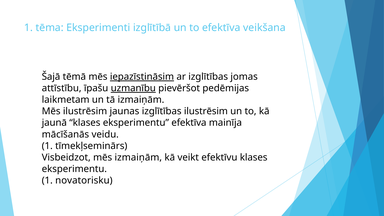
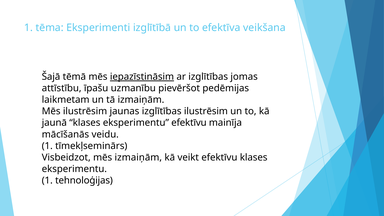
uzmanību underline: present -> none (133, 88)
eksperimentu efektīva: efektīva -> efektīvu (189, 123)
novatorisku: novatorisku -> tehnoloģijas (84, 180)
